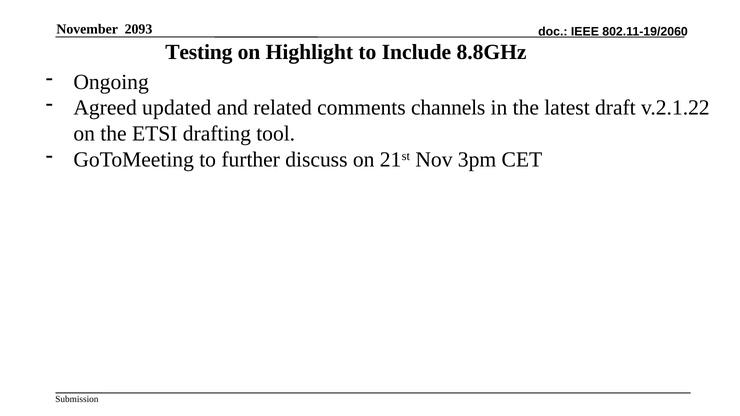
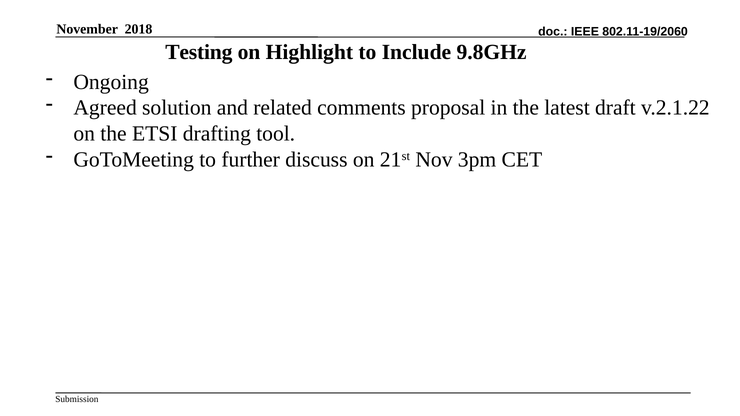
2093: 2093 -> 2018 (139, 29)
8.8GHz: 8.8GHz -> 9.8GHz (492, 52)
updated: updated -> solution (177, 108)
channels: channels -> proposal (448, 108)
